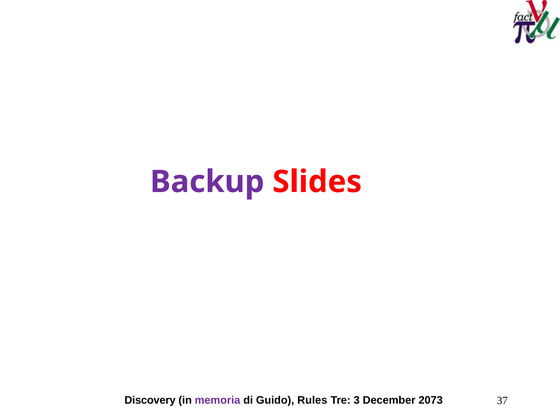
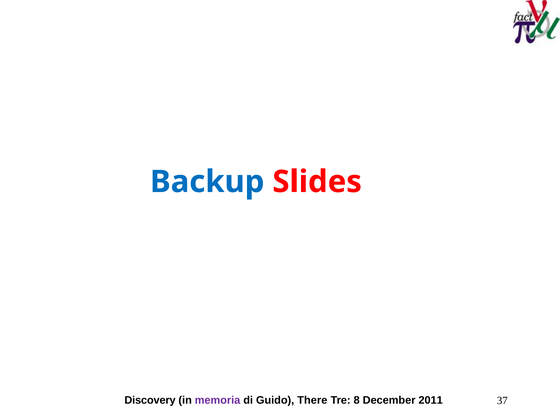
Backup colour: purple -> blue (207, 182)
Rules: Rules -> There (312, 400)
3: 3 -> 8 (357, 400)
2073: 2073 -> 2011 (431, 400)
